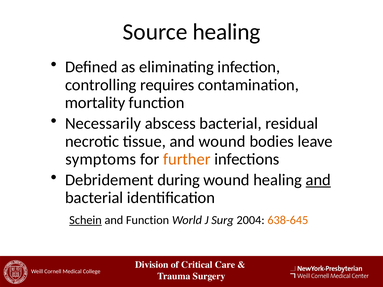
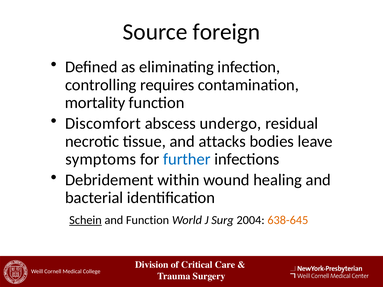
Source healing: healing -> foreign (226, 32)
Necessarily: Necessarily -> Discomfort (103, 124)
abscess bacterial: bacterial -> undergo (230, 124)
and wound: wound -> attacks (222, 141)
further colour: orange -> blue (187, 159)
during: during -> within (179, 180)
and underline: present -> none (318, 180)
